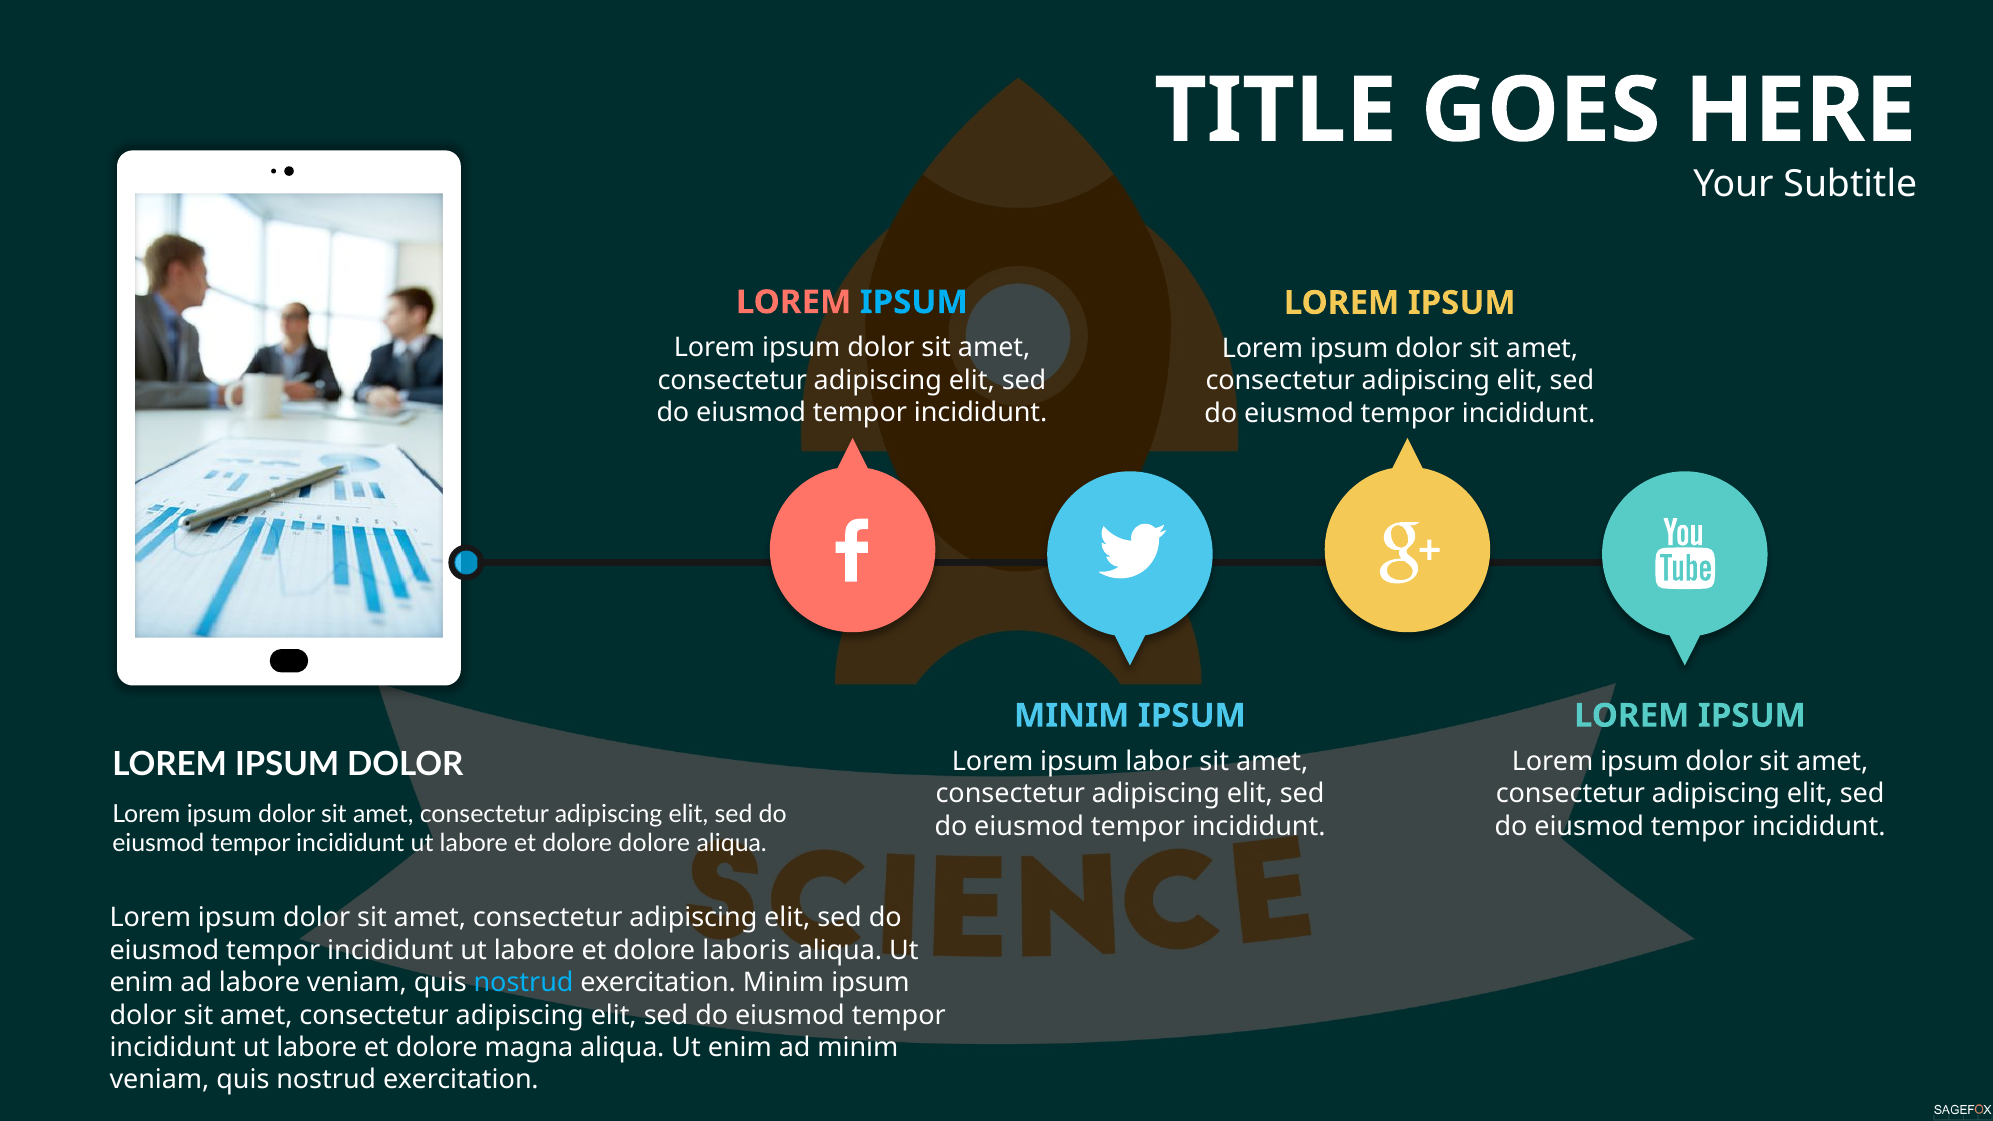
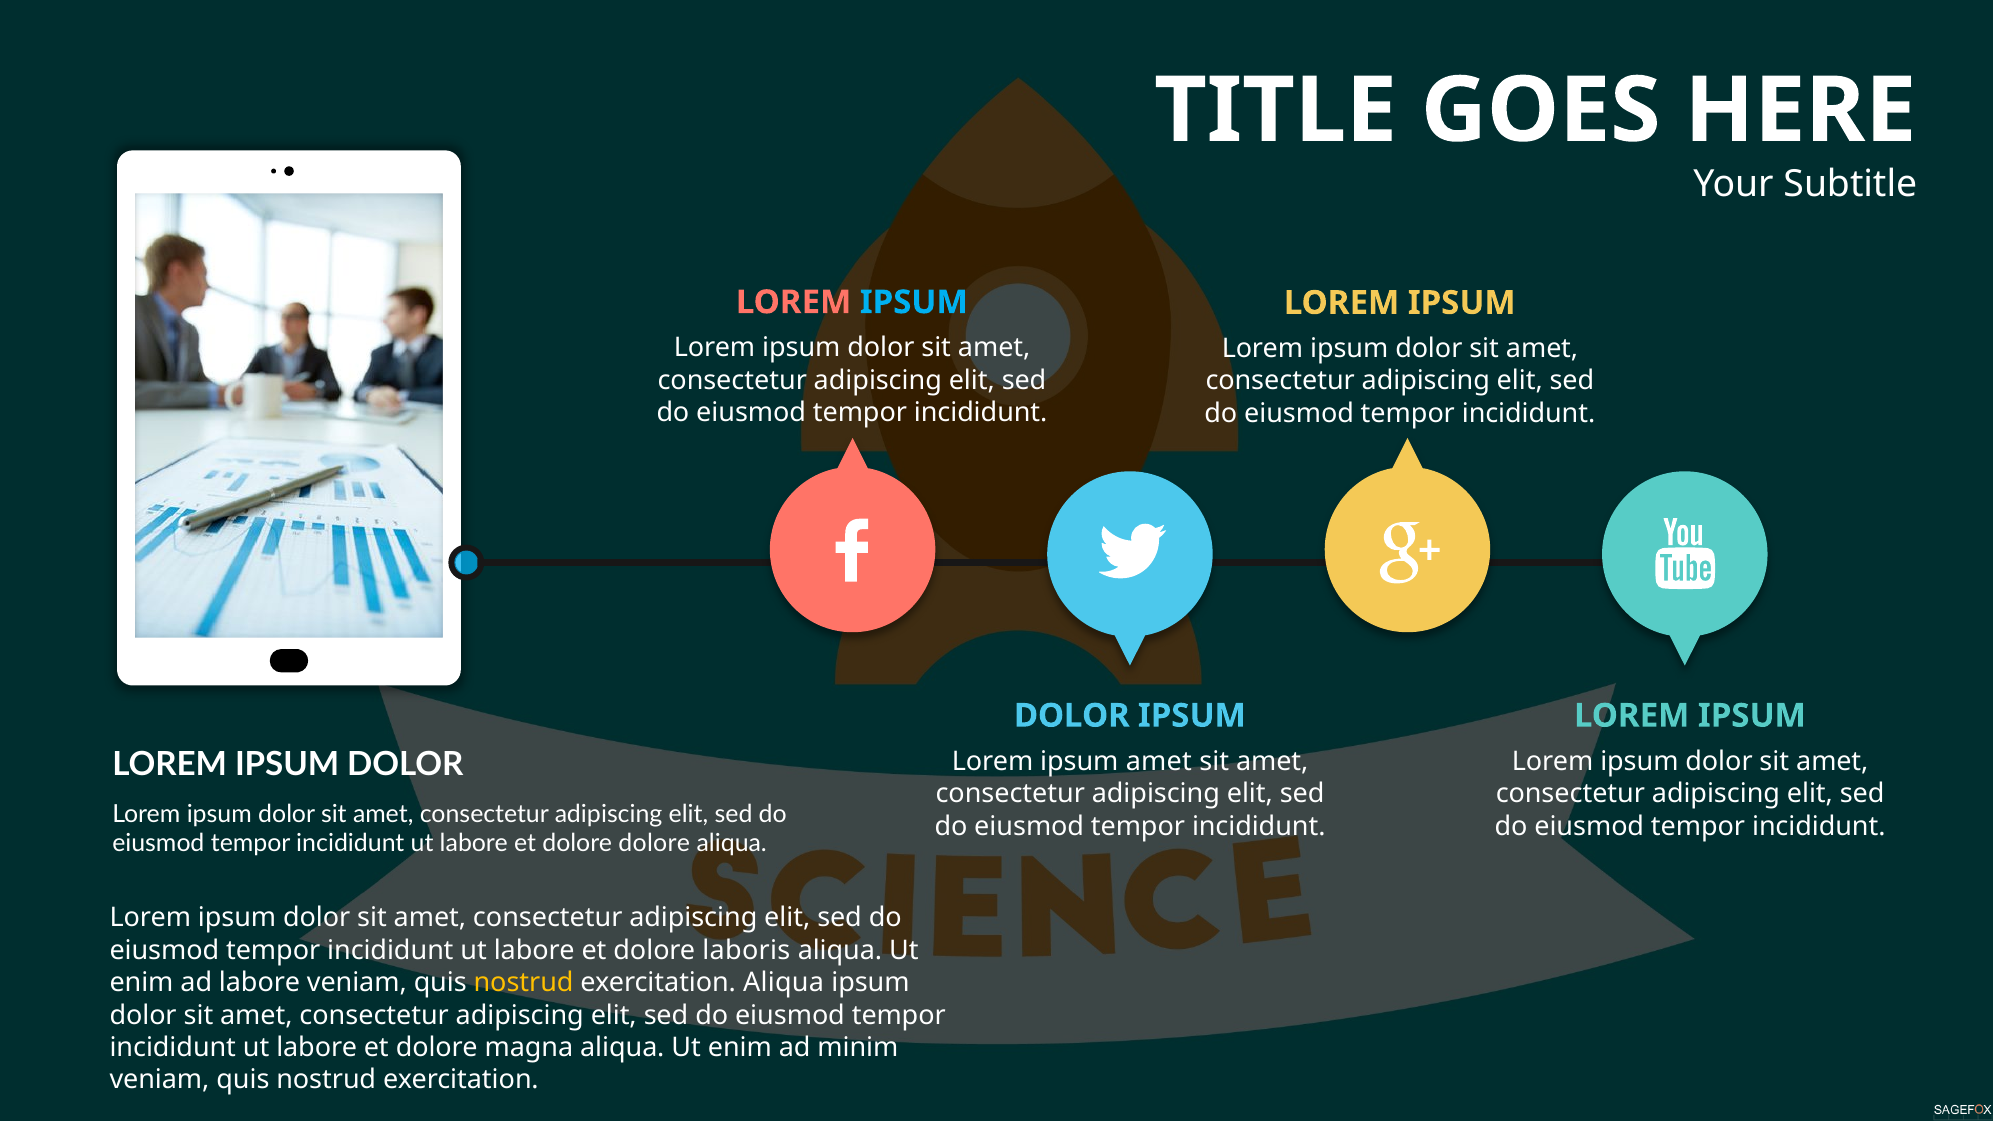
MINIM: MINIM -> DOLOR (1072, 716)
ipsum labor: labor -> amet (1159, 761)
nostrud colour: light blue -> yellow (524, 983)
exercitation Minim: Minim -> Aliqua (784, 983)
